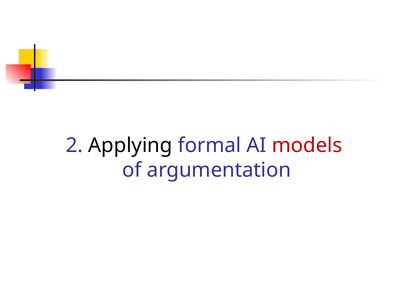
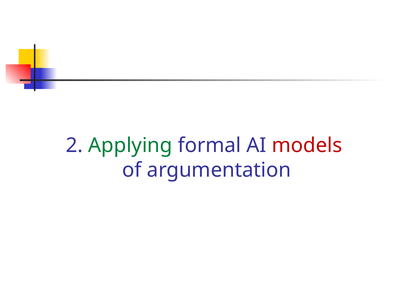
Applying colour: black -> green (130, 146)
